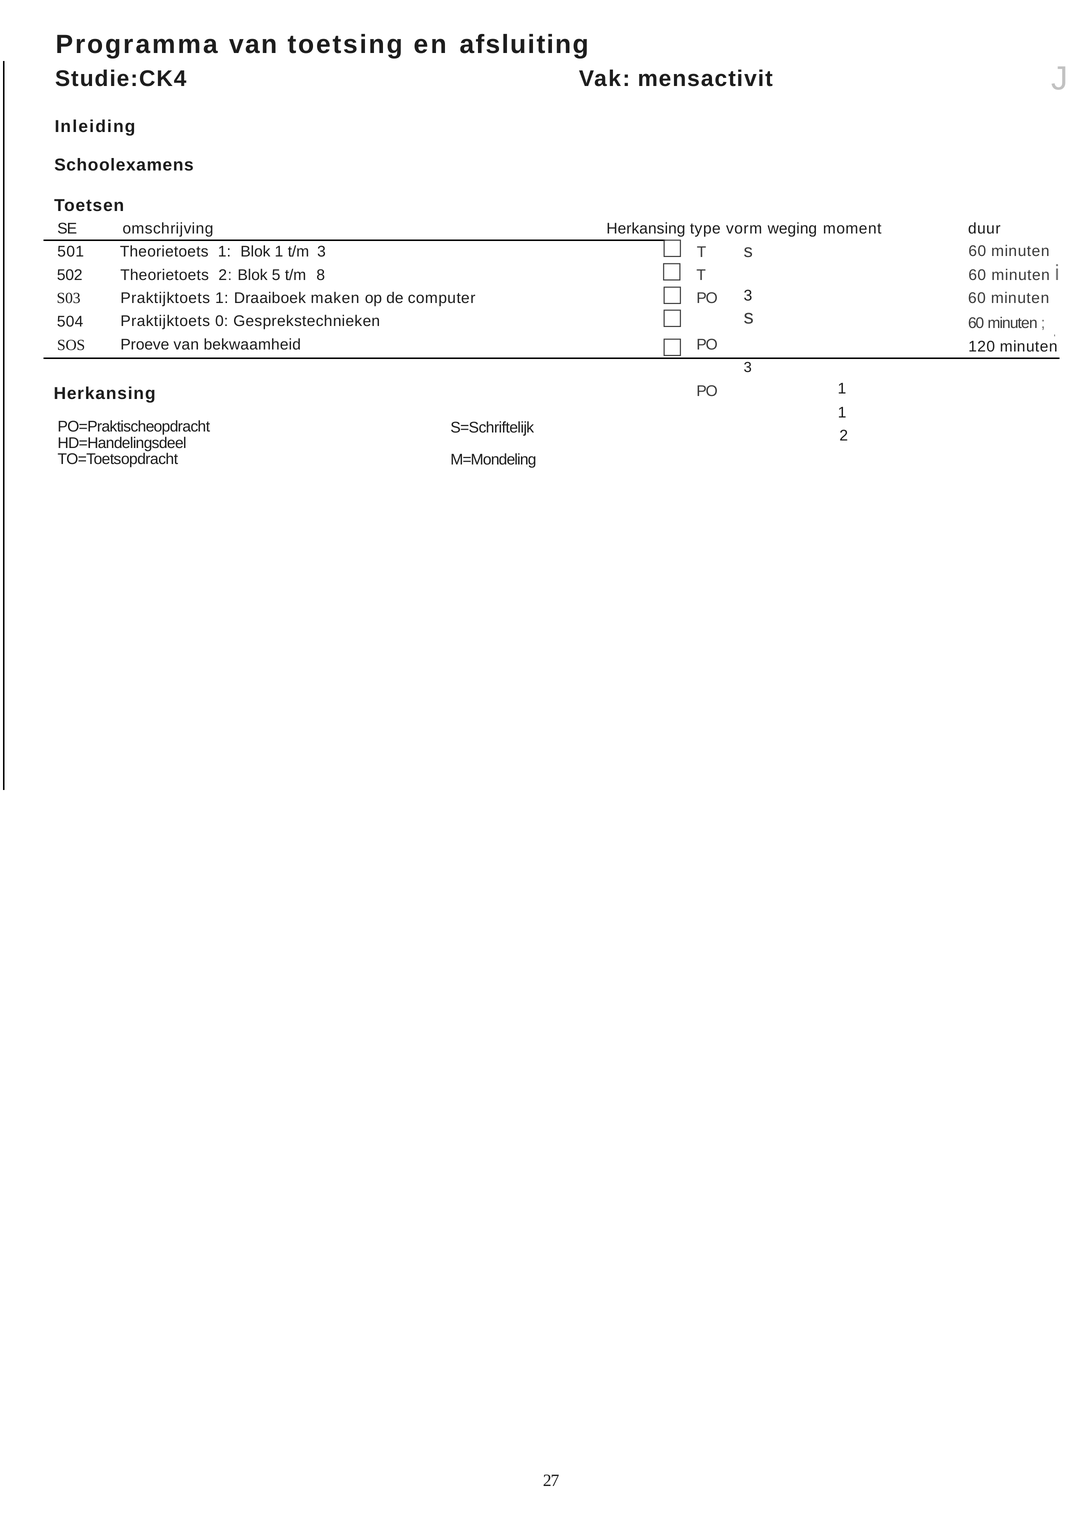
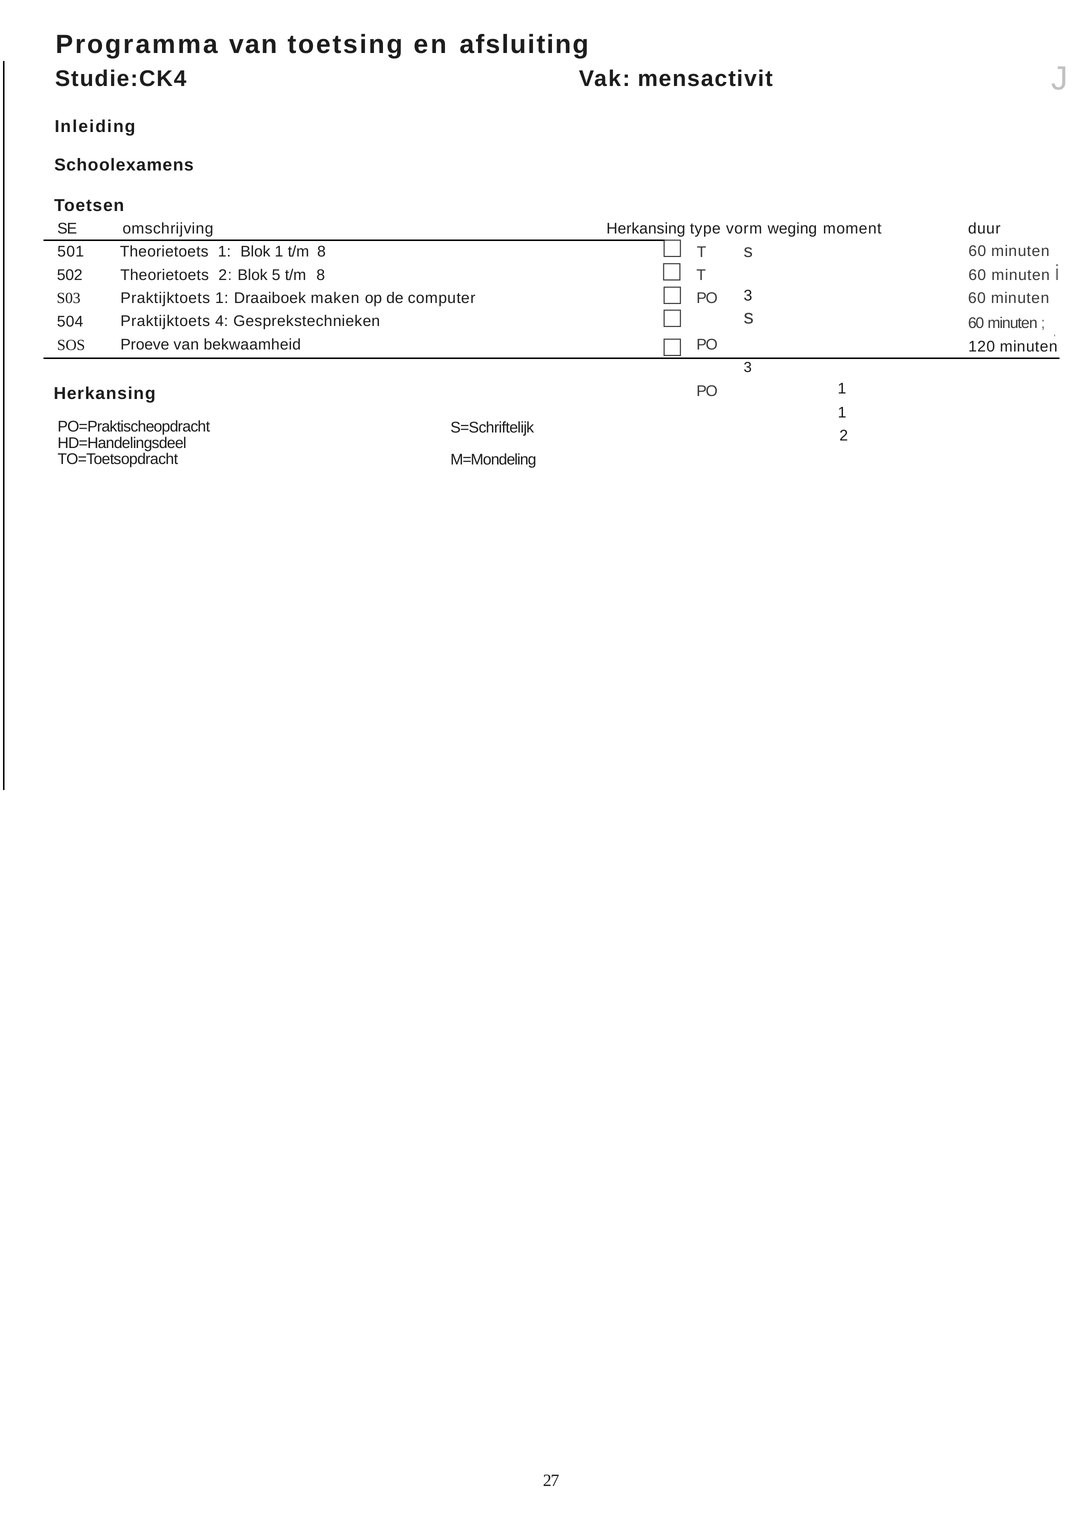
1 t/m 3: 3 -> 8 (321, 252)
0: 0 -> 4 (222, 321)
